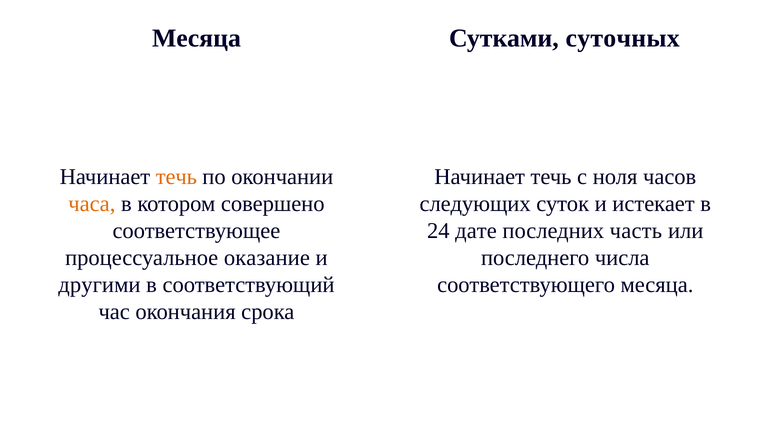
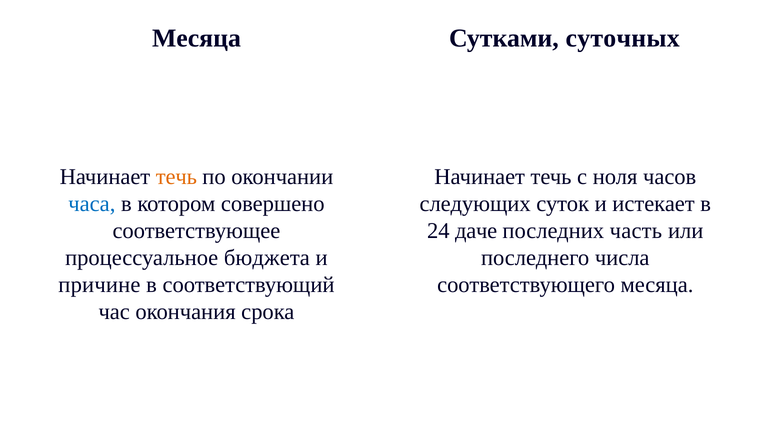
часа colour: orange -> blue (92, 204)
дате: дате -> даче (476, 231)
оказание: оказание -> бюджета (267, 258)
другими: другими -> причине (99, 285)
